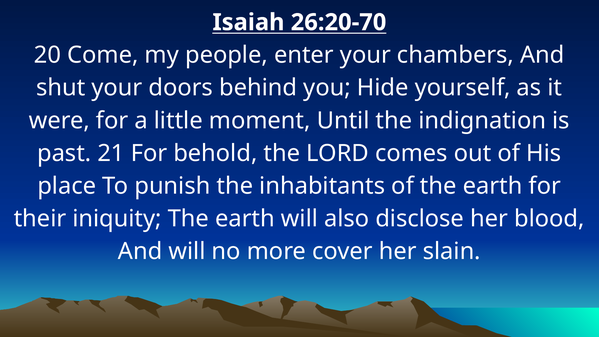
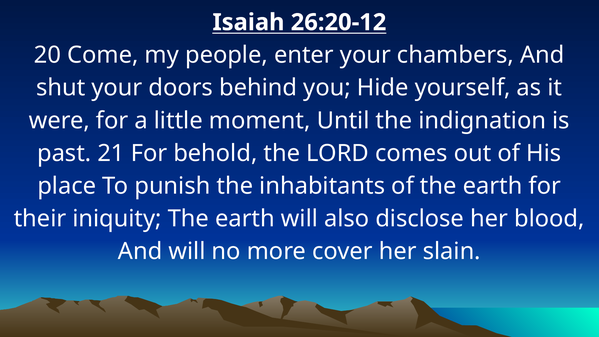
26:20-70: 26:20-70 -> 26:20-12 (339, 22)
